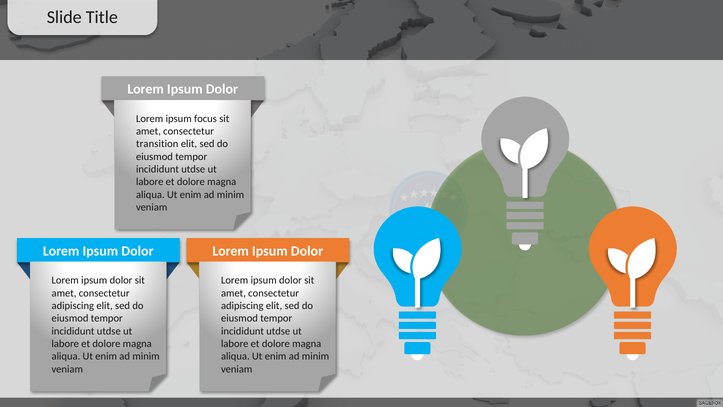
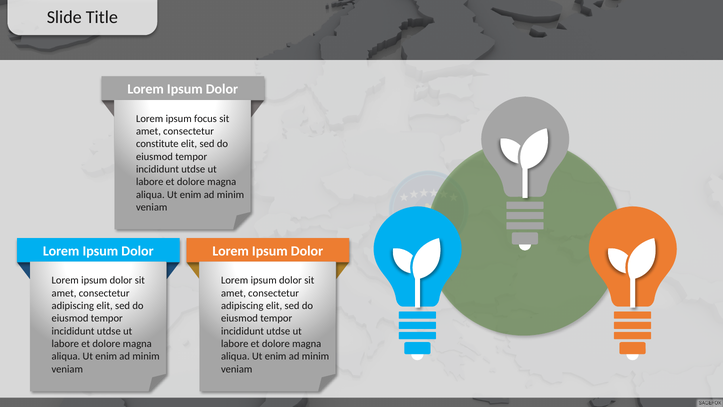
transition: transition -> constitute (157, 144)
